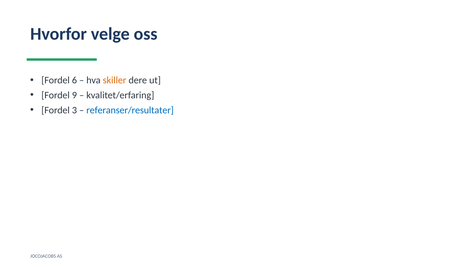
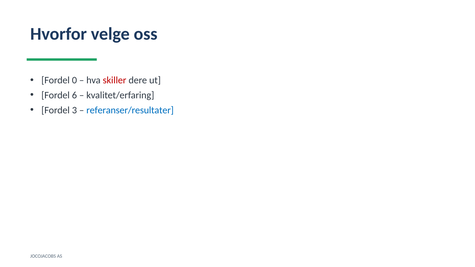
6: 6 -> 0 (74, 80)
skiller colour: orange -> red (115, 80)
9: 9 -> 6 (74, 95)
